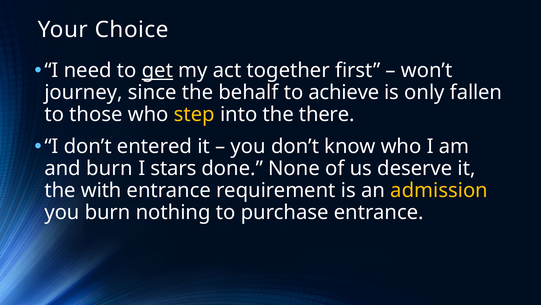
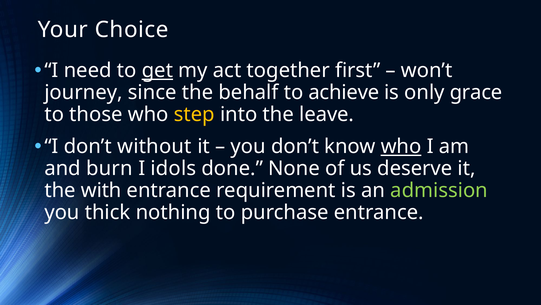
fallen: fallen -> grace (476, 92)
there: there -> leave (327, 114)
entered: entered -> without (154, 146)
who underline: none -> present (401, 146)
stars: stars -> idols (173, 168)
admission colour: yellow -> light green (439, 190)
you burn: burn -> thick (108, 212)
